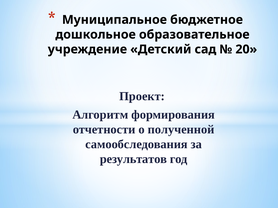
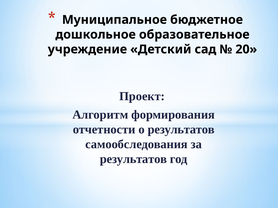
о полученной: полученной -> результатов (181, 130)
